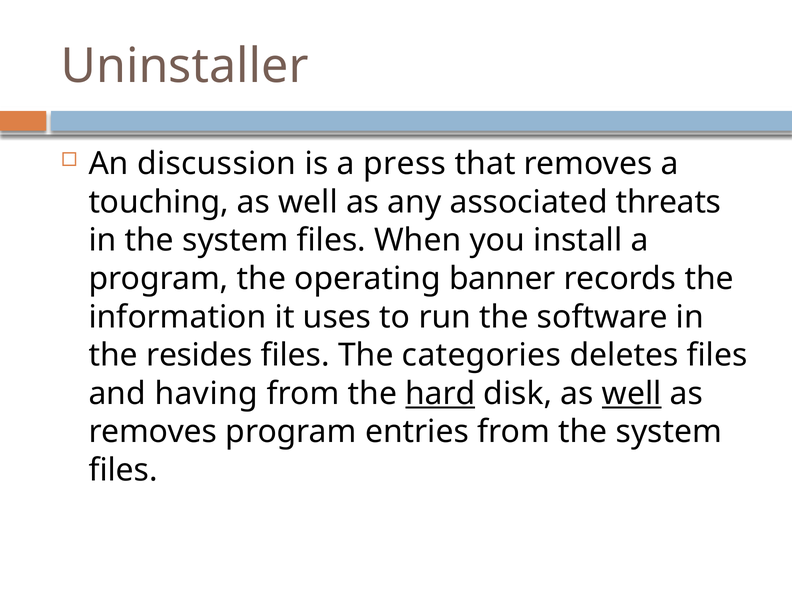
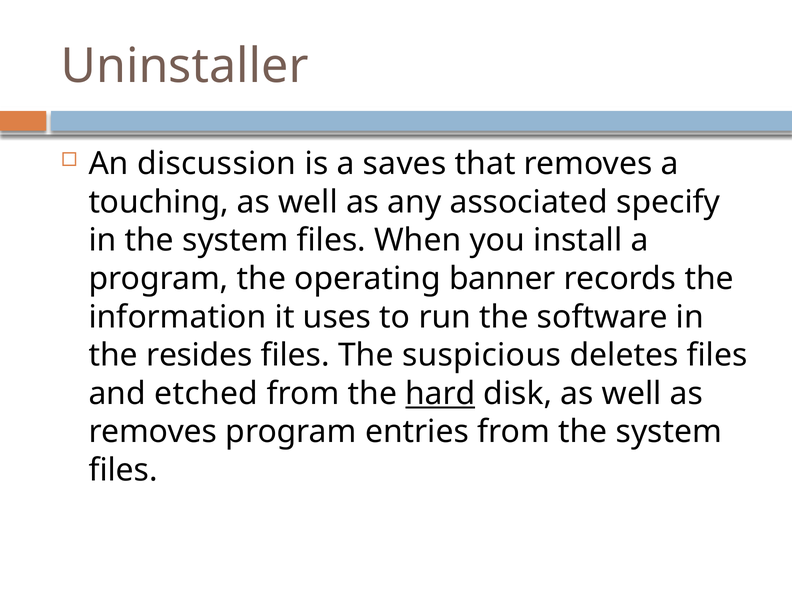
press: press -> saves (405, 164)
threats: threats -> specify (668, 202)
categories: categories -> suspicious (482, 355)
having: having -> etched (206, 394)
well underline: present -> none (632, 394)
